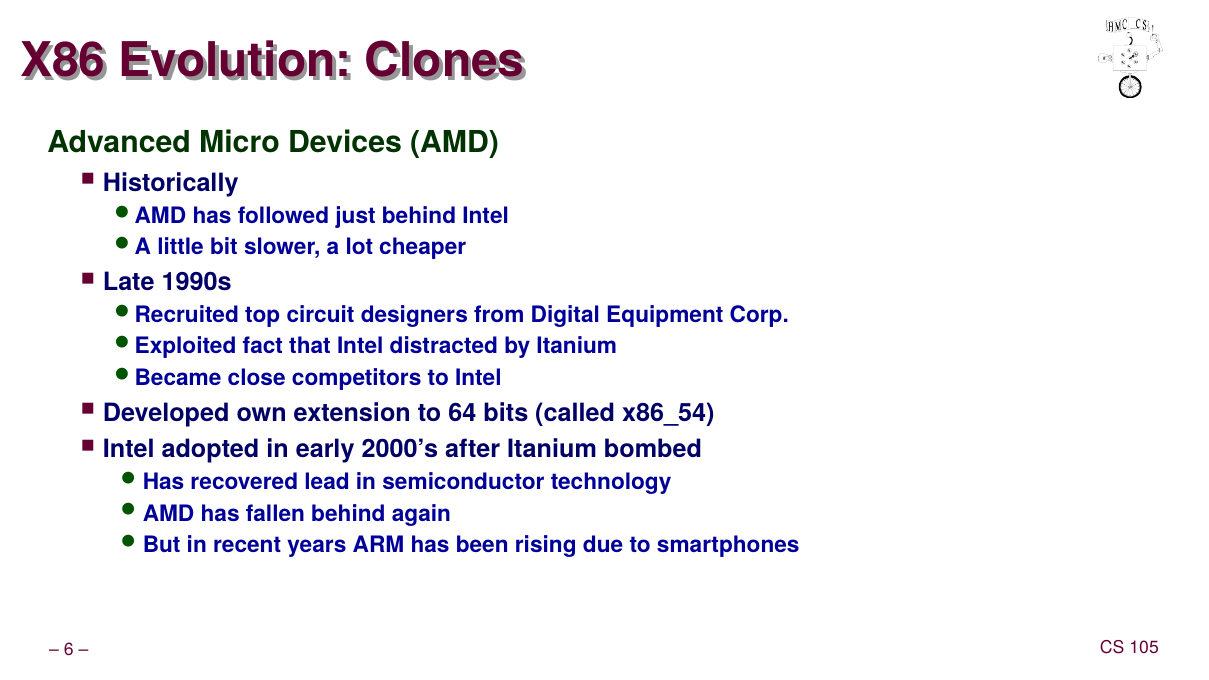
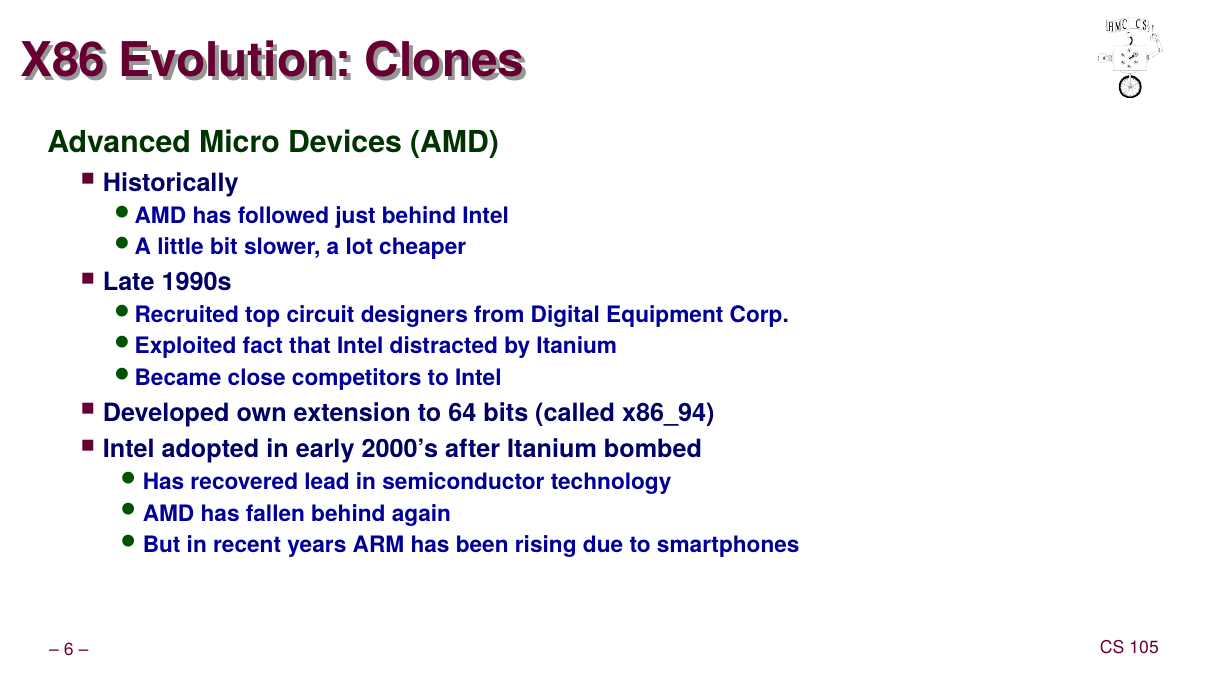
x86_54: x86_54 -> x86_94 (668, 413)
